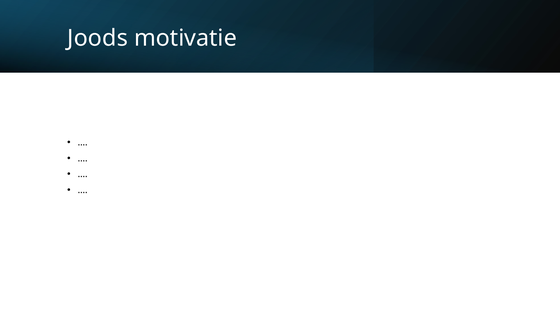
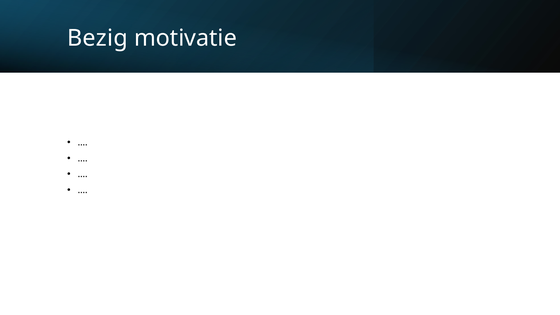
Joods: Joods -> Bezig (97, 38)
